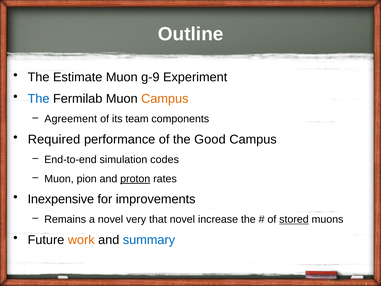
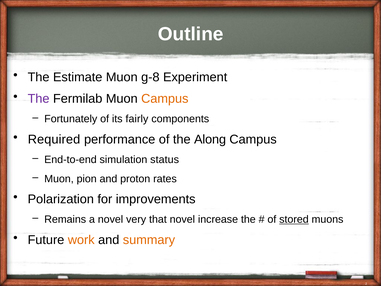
g-9: g-9 -> g-8 (150, 77)
The colour: blue -> purple (39, 99)
Agreement: Agreement -> Fortunately (71, 119)
team: team -> fairly (137, 119)
Good: Good -> Along (210, 139)
codes: codes -> status (165, 160)
proton underline: present -> none (135, 179)
Inexpensive: Inexpensive -> Polarization (61, 199)
summary colour: blue -> orange (149, 240)
